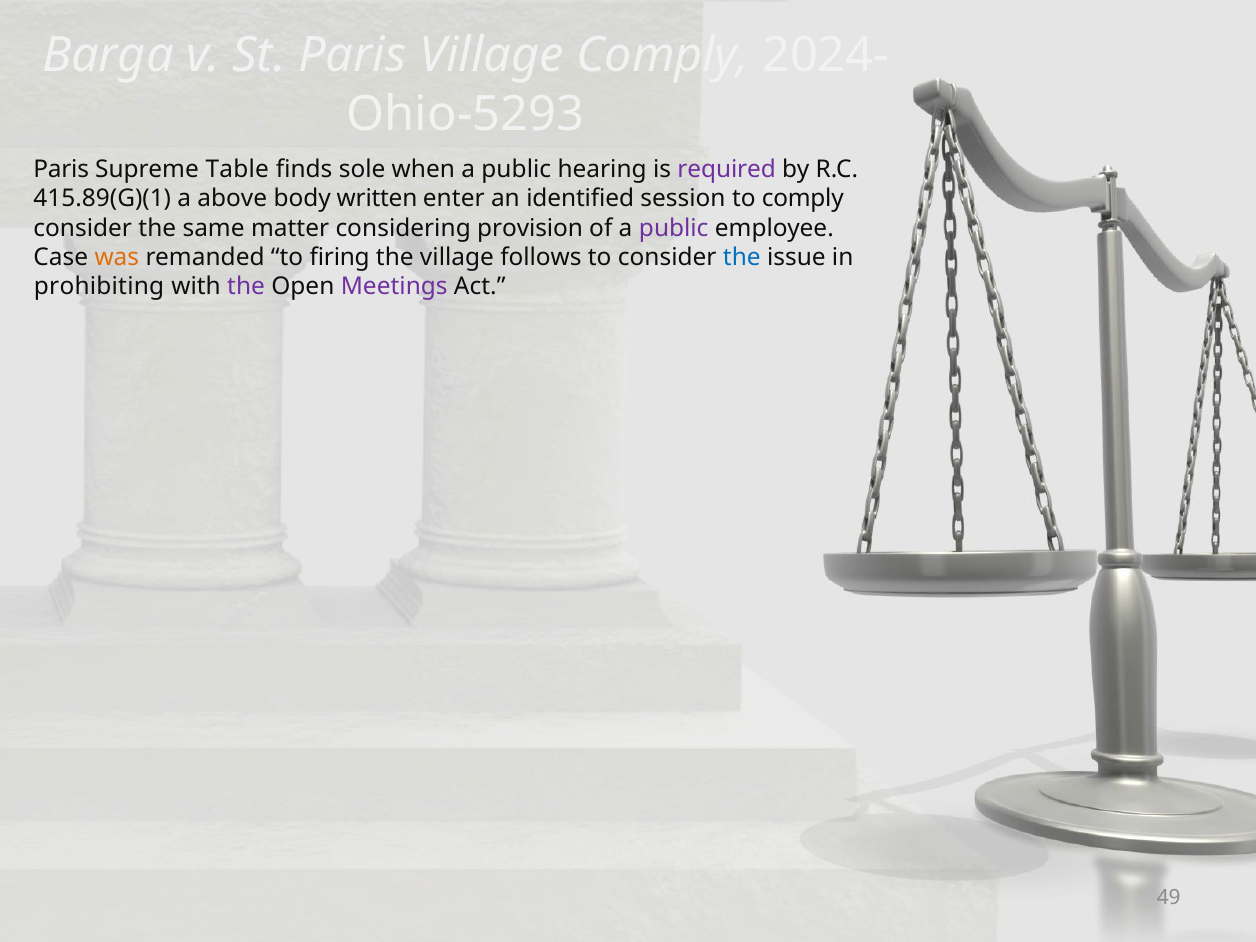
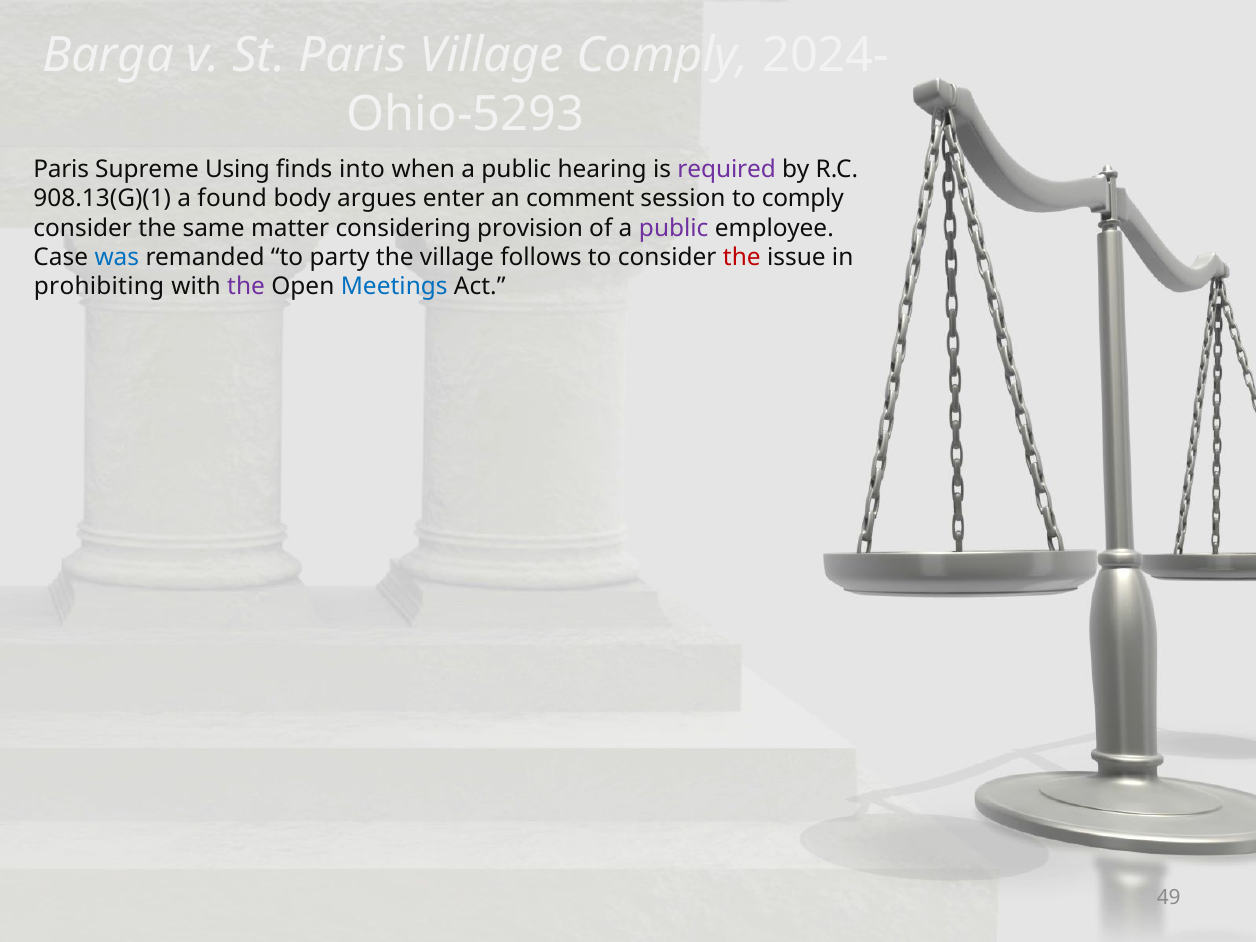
Table: Table -> Using (238, 169)
sole: sole -> into (362, 169)
415.89(G)(1: 415.89(G)(1 -> 908.13(G)(1 (102, 199)
above: above -> found (232, 199)
written: written -> argues (377, 199)
identified: identified -> comment (580, 199)
was colour: orange -> blue (117, 257)
firing: firing -> party (340, 257)
the colour: blue -> red (742, 257)
Meetings colour: purple -> blue (394, 287)
